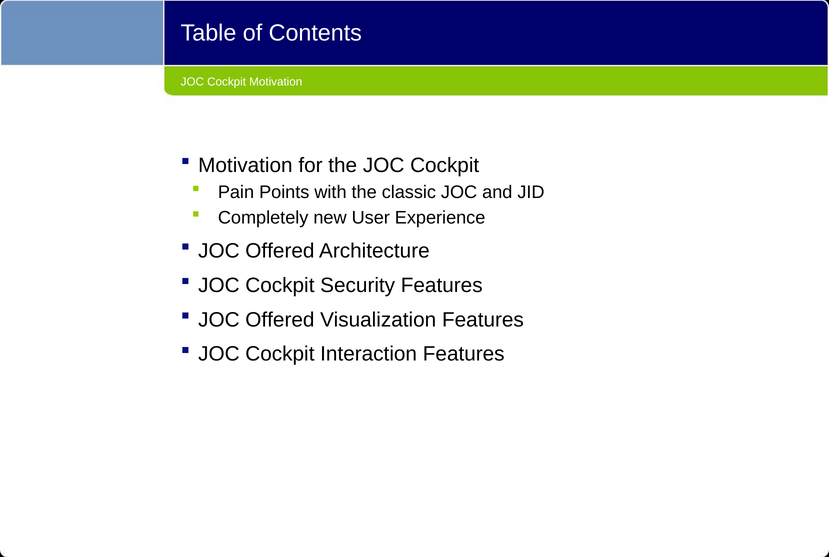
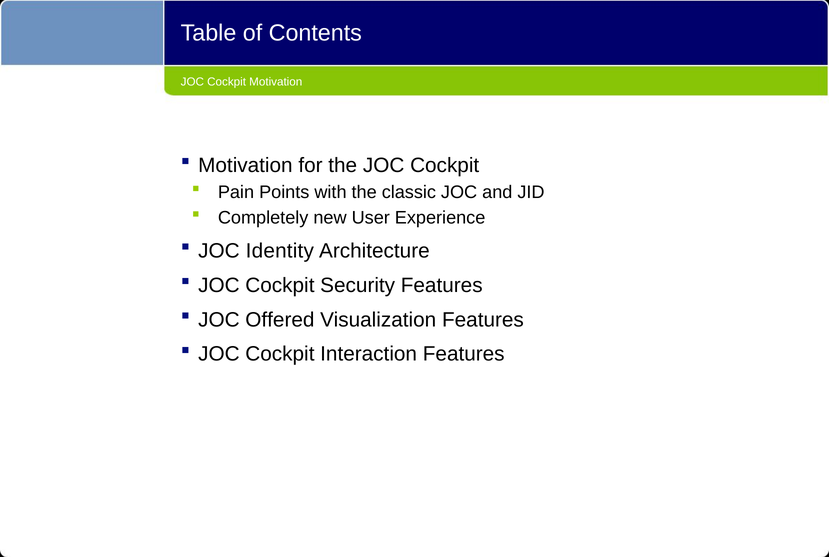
Offered: Offered -> Identity (280, 251)
